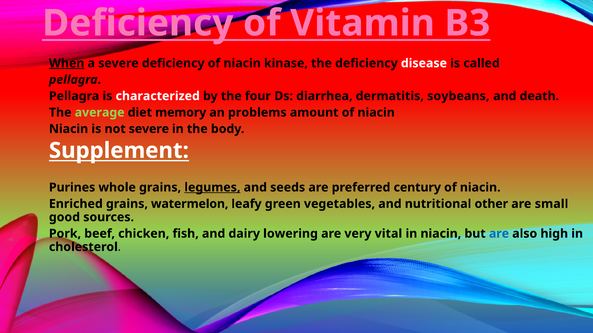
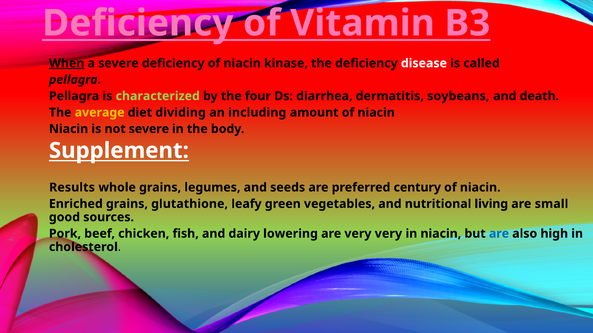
characterized colour: white -> light green (158, 96)
average colour: light green -> yellow (100, 113)
memory: memory -> dividing (181, 113)
problems: problems -> including (257, 113)
Purines: Purines -> Results (72, 188)
legumes underline: present -> none (212, 188)
watermelon: watermelon -> glutathione (190, 204)
other: other -> living (491, 204)
very vital: vital -> very (388, 234)
